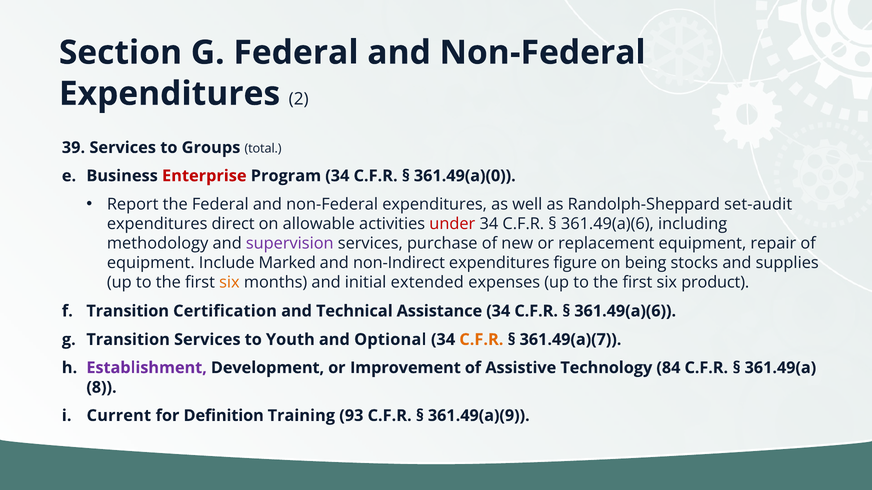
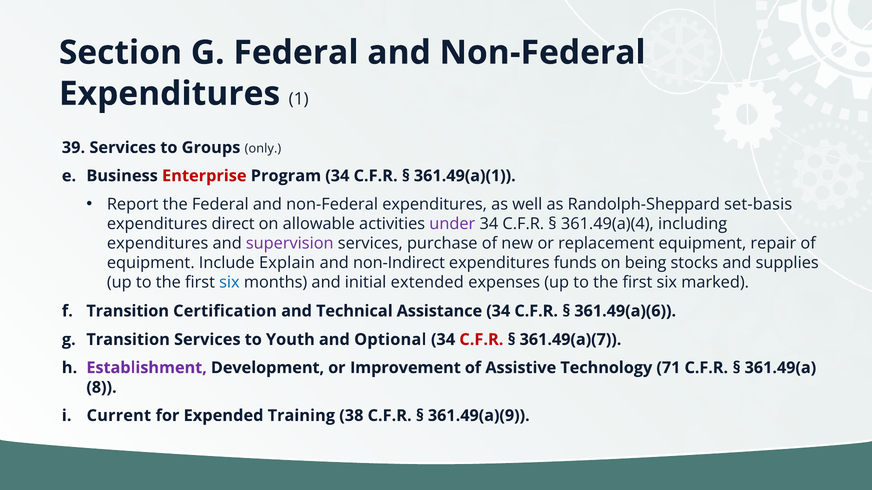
2: 2 -> 1 (299, 99)
total: total -> only (263, 149)
361.49(a)(0: 361.49(a)(0 -> 361.49(a)(1 (465, 176)
set-audit: set-audit -> set-basis (758, 204)
under colour: red -> purple (452, 224)
361.49(a)(6: 361.49(a)(6 -> 361.49(a)(4 (607, 224)
methodology: methodology -> expenditures (158, 244)
Marked: Marked -> Explain (287, 263)
figure: figure -> funds (575, 263)
six colour: orange -> blue (229, 283)
product: product -> marked (715, 283)
C.F.R colour: orange -> red (481, 340)
84: 84 -> 71 (668, 368)
Definition: Definition -> Expended (224, 416)
93: 93 -> 38 (351, 416)
